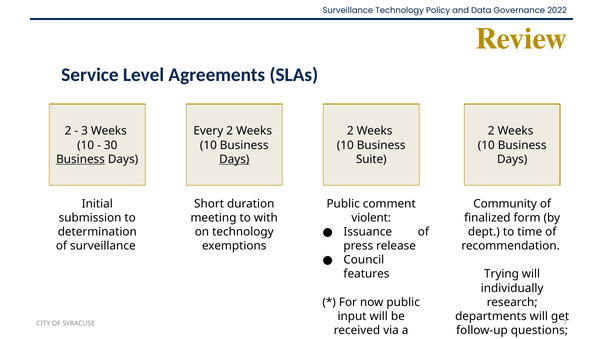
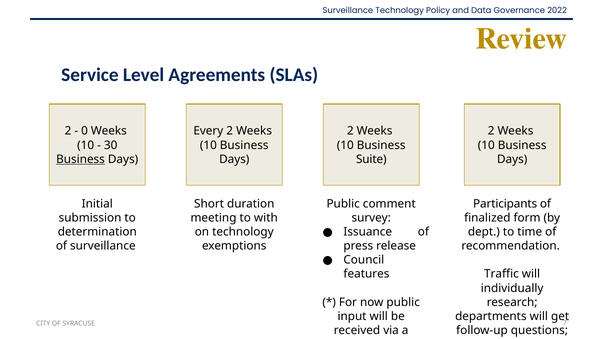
3: 3 -> 0 (85, 131)
Days underline: present -> none (234, 159)
Community: Community -> Participants (505, 204)
violent: violent -> survey (371, 218)
Trying: Trying -> Traffic (501, 274)
